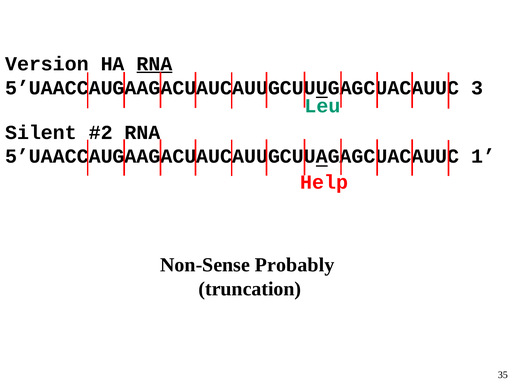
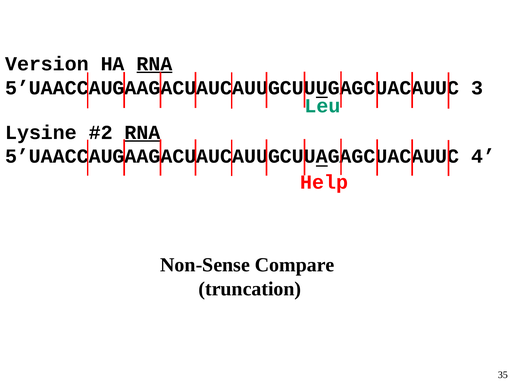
Silent: Silent -> Lysine (41, 132)
RNA underline: none -> present (143, 132)
1: 1 -> 4 (483, 156)
Probably: Probably -> Compare (295, 265)
